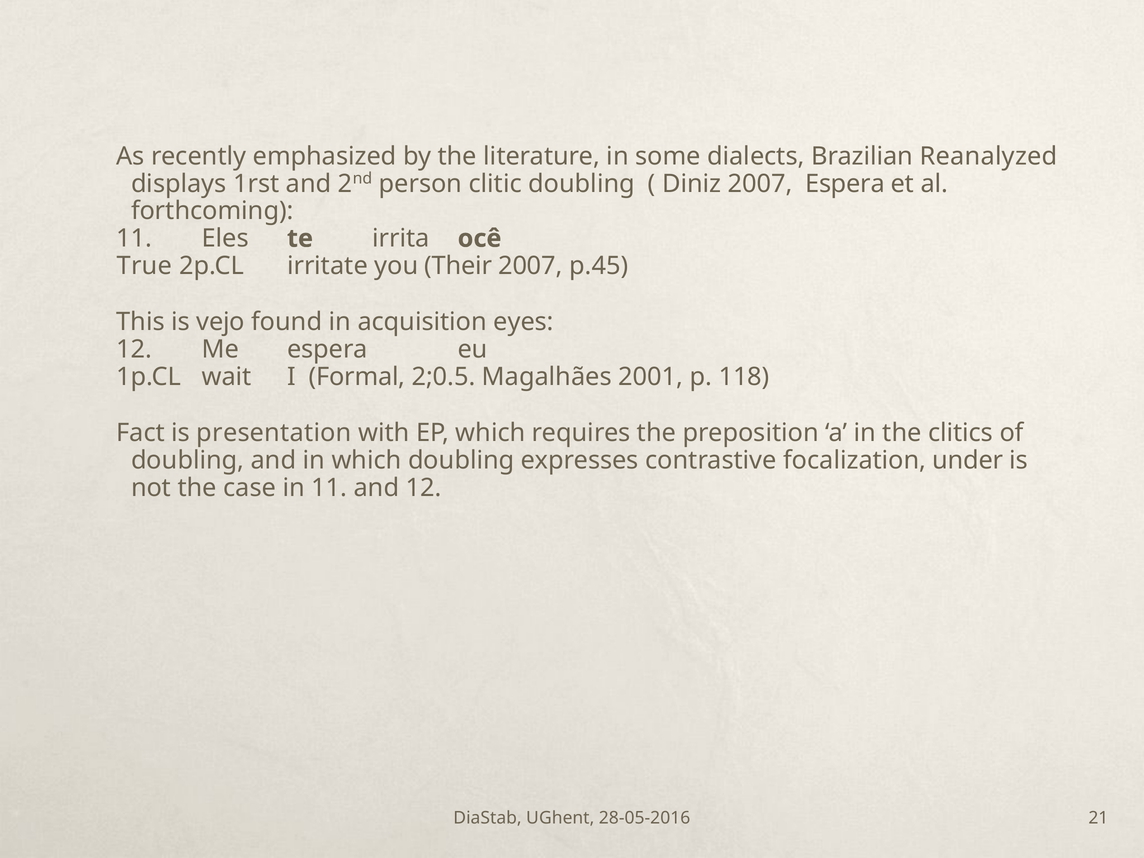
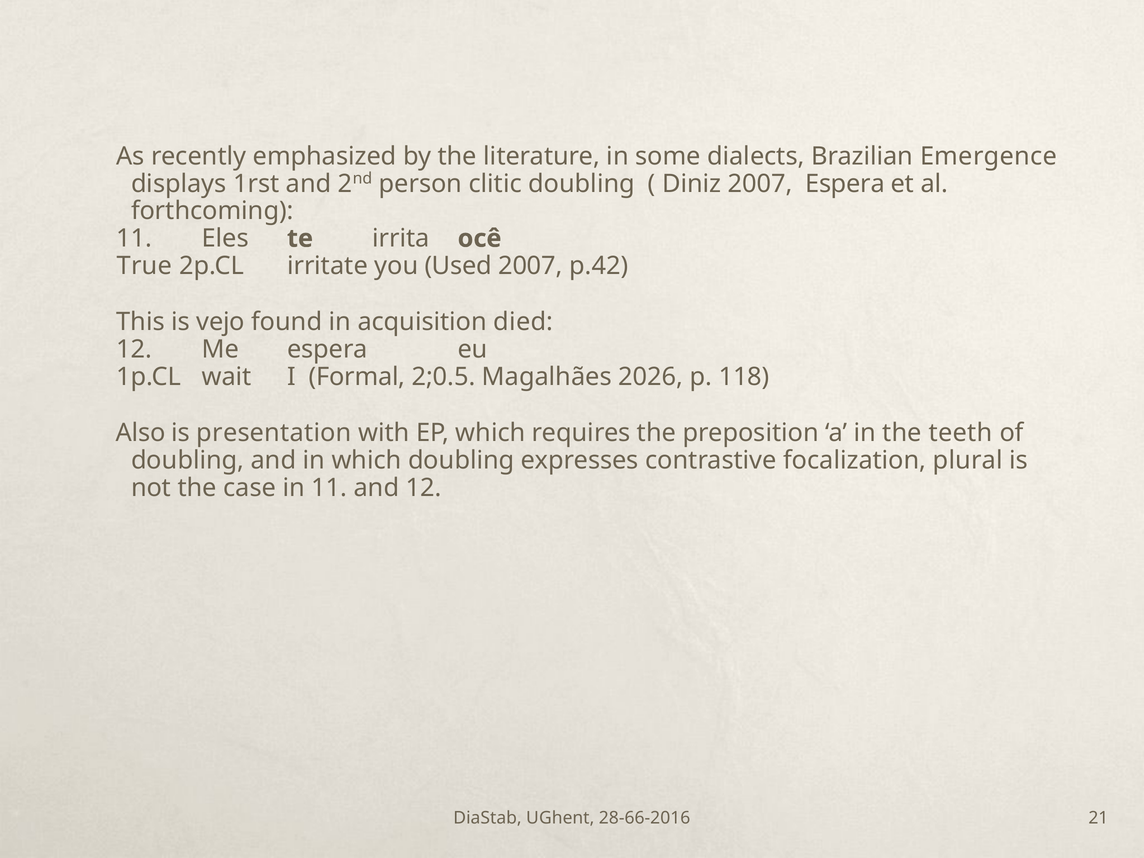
Reanalyzed: Reanalyzed -> Emergence (989, 156)
Their: Their -> Used (458, 266)
p.45: p.45 -> p.42 (599, 266)
eyes: eyes -> died (523, 322)
2001: 2001 -> 2026 (651, 377)
Fact: Fact -> Also (141, 433)
clitics: clitics -> teeth (960, 433)
under: under -> plural (968, 460)
28-05-2016: 28-05-2016 -> 28-66-2016 (645, 818)
